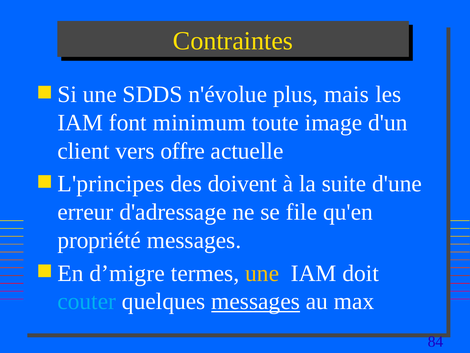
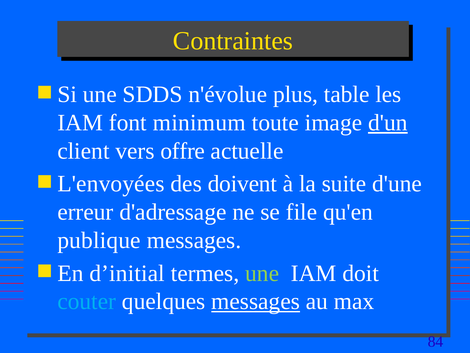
mais: mais -> table (347, 94)
d'un underline: none -> present (388, 123)
L'principes: L'principes -> L'envoyées (111, 184)
propriété: propriété -> publique (99, 240)
d’migre: d’migre -> d’initial (127, 273)
une colour: yellow -> light green (262, 273)
